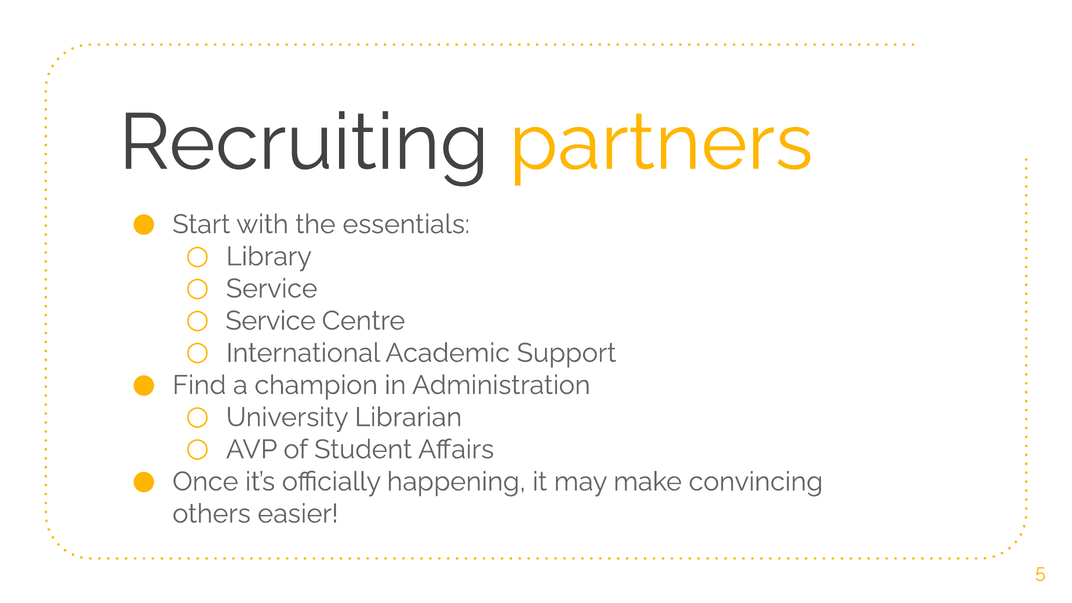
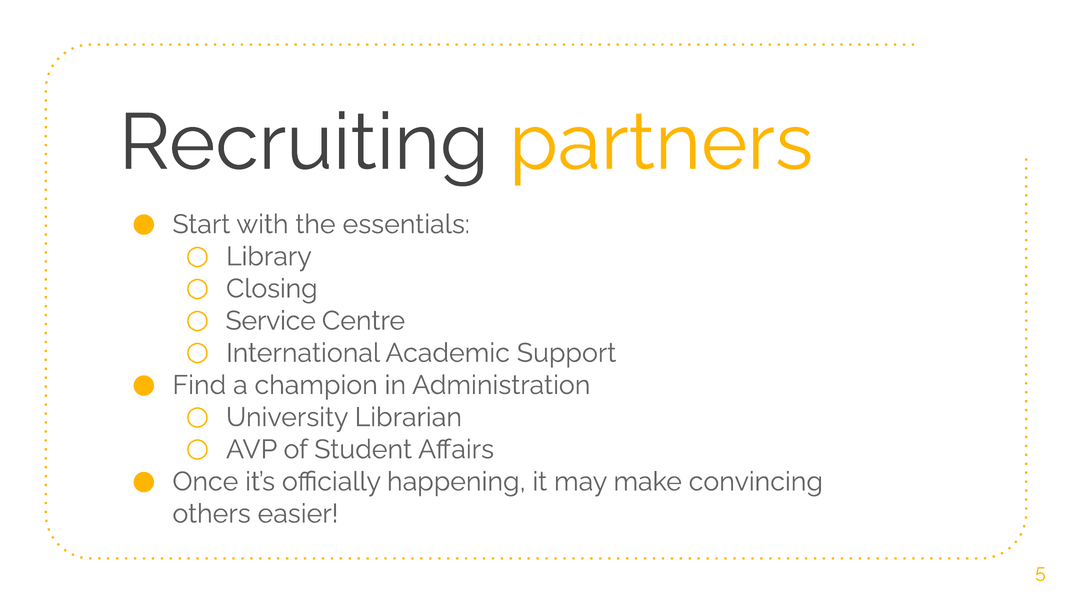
Service: Service -> Closing (272, 289)
